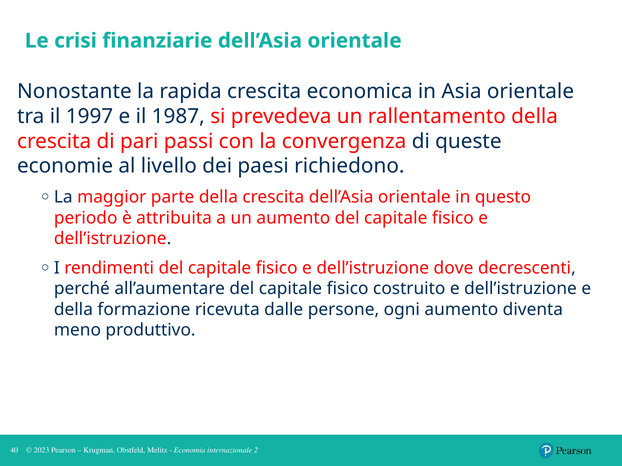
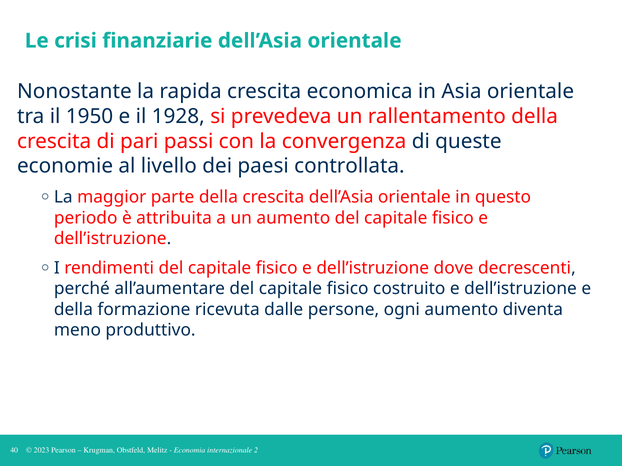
1997: 1997 -> 1950 (90, 117)
1987: 1987 -> 1928 (178, 117)
richiedono: richiedono -> controllata (349, 166)
